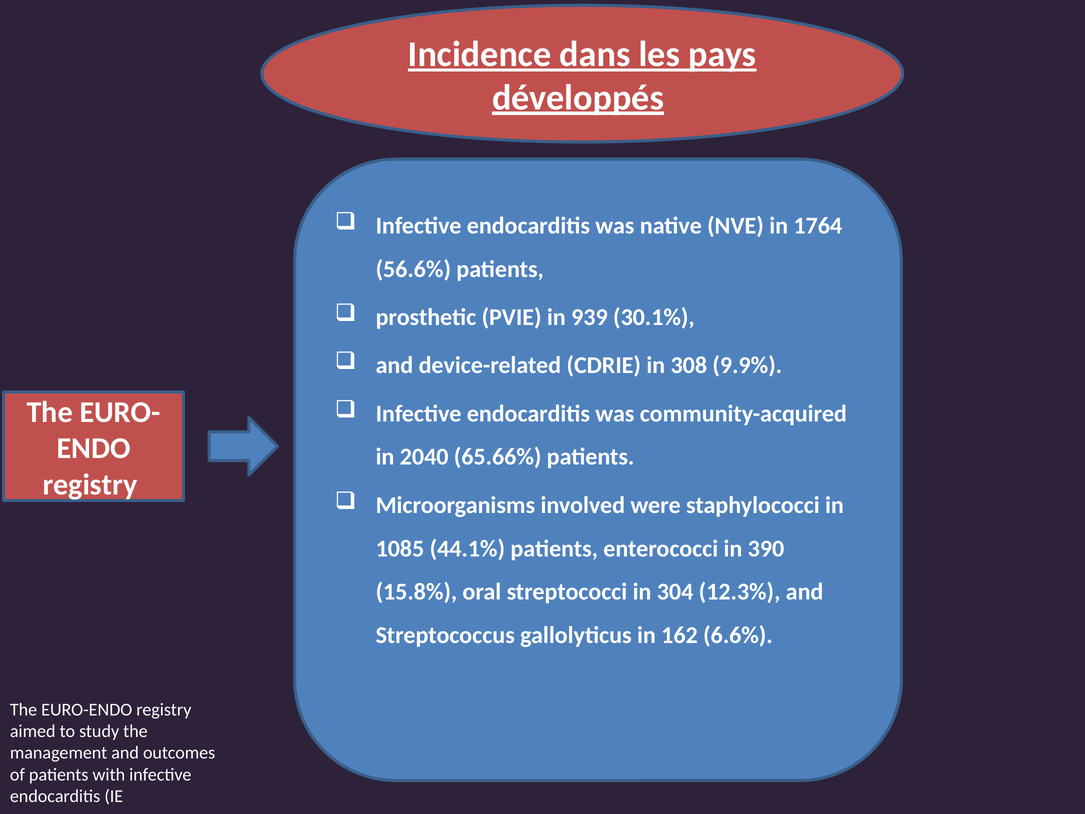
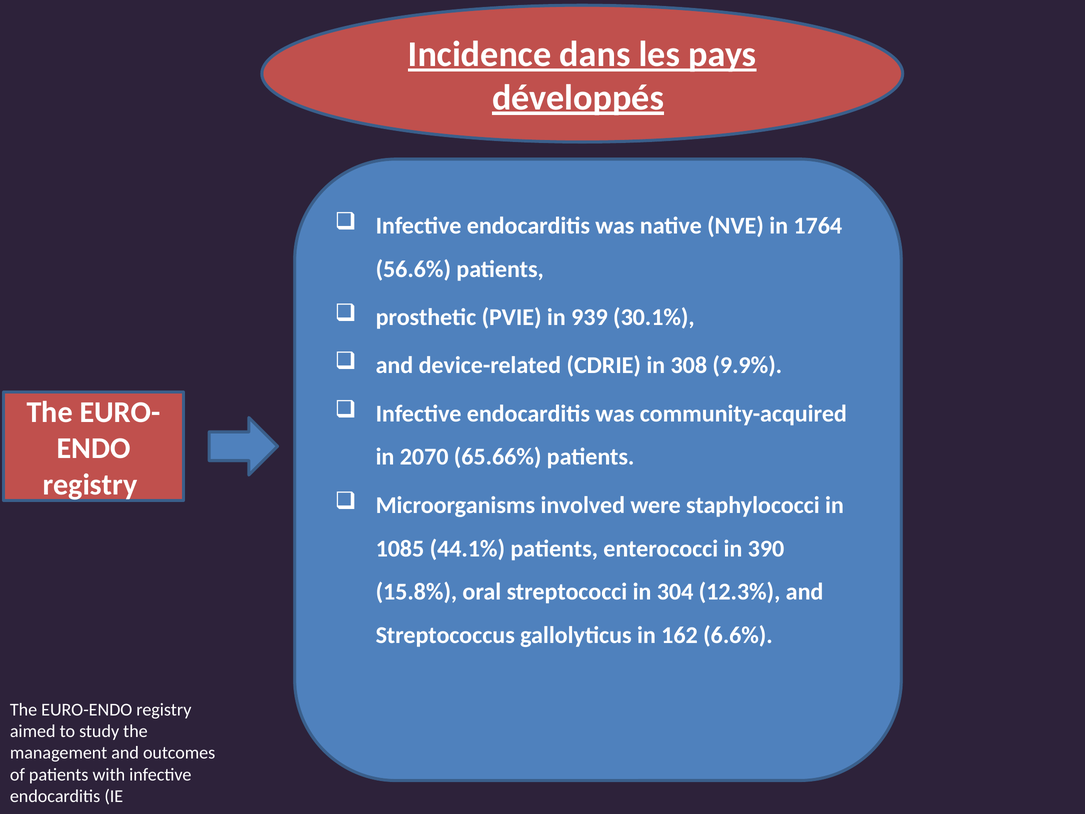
2040: 2040 -> 2070 (424, 457)
